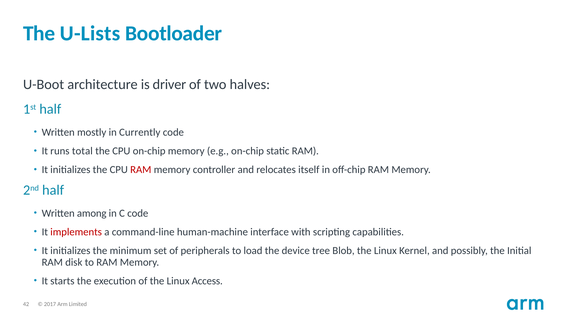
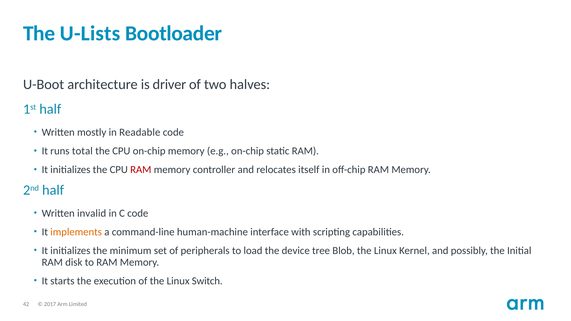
Currently: Currently -> Readable (140, 132)
among: among -> invalid (92, 213)
implements colour: red -> orange (76, 232)
Access: Access -> Switch (207, 281)
